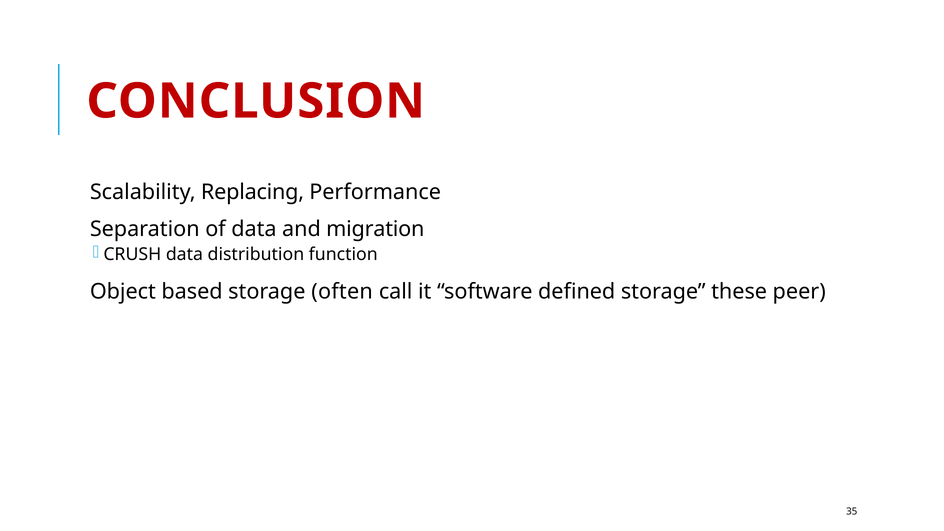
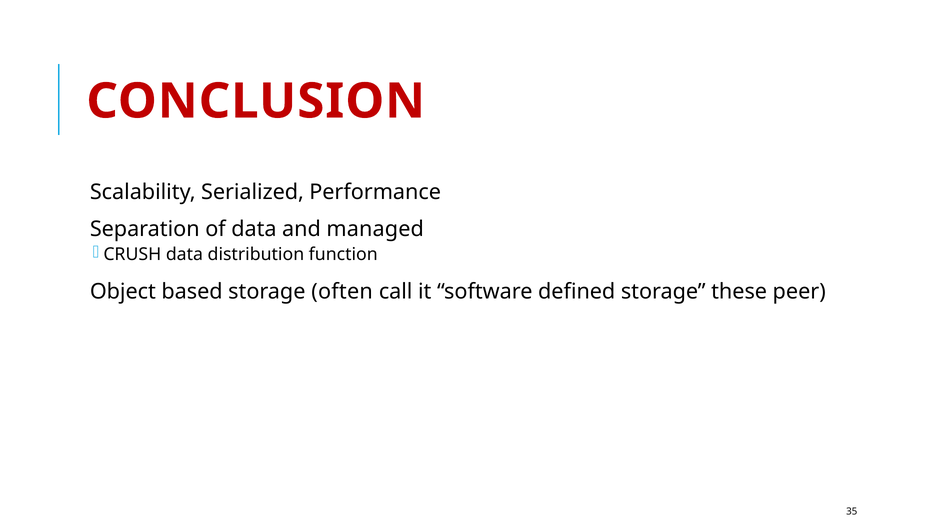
Replacing: Replacing -> Serialized (252, 192)
migration: migration -> managed (375, 229)
